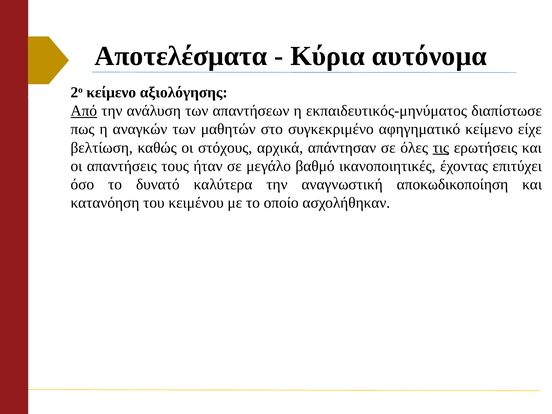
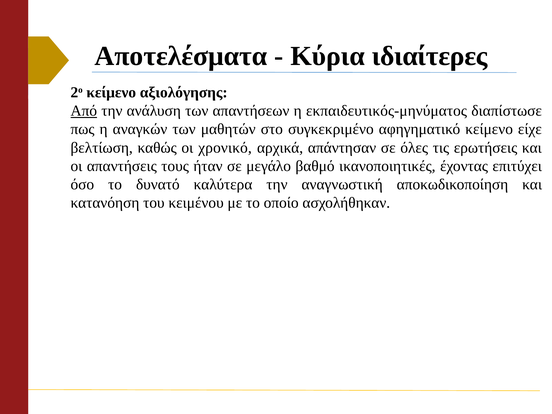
αυτόνομα: αυτόνομα -> ιδιαίτερες (430, 56)
στόχους: στόχους -> χρονικό (225, 148)
τις underline: present -> none (441, 148)
